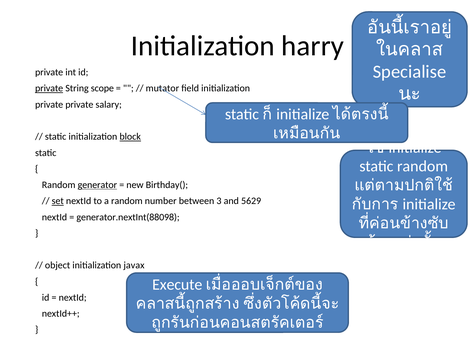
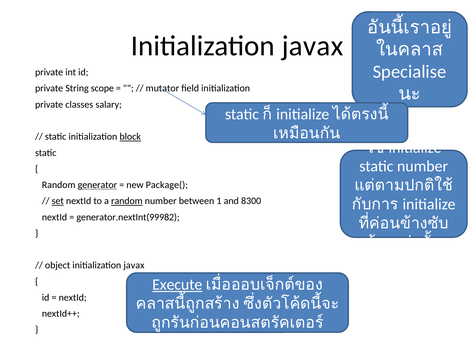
harry: harry -> javax (313, 46)
private underline: present -> none (49, 88)
private private: private -> classes (79, 105)
static random: random -> number (423, 167)
Birthday(: Birthday( -> Package( (167, 185)
random underline: none -> present (127, 201)
3: 3 -> 1 (219, 201)
5629: 5629 -> 8300 (251, 201)
generator.nextInt(88098: generator.nextInt(88098 -> generator.nextInt(99982 (128, 217)
Execute underline: none -> present (177, 285)
